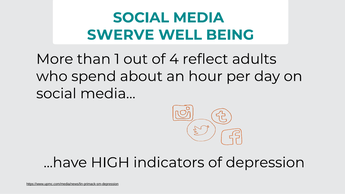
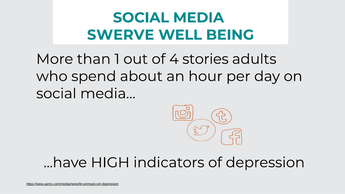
reflect: reflect -> stories (205, 59)
